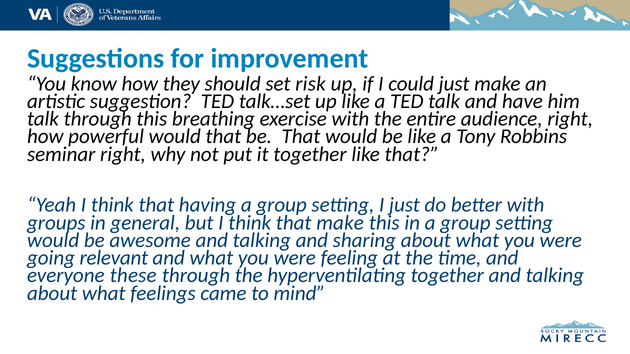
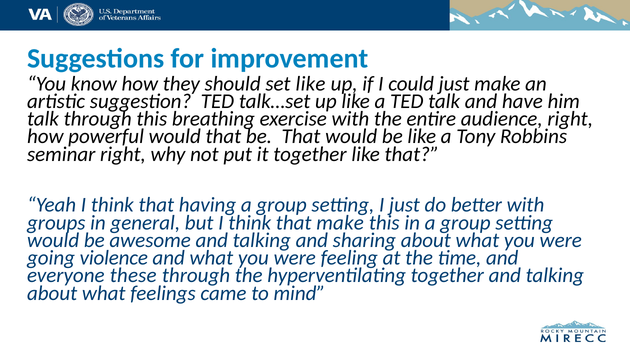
set risk: risk -> like (311, 84)
relevant: relevant -> violence (114, 258)
